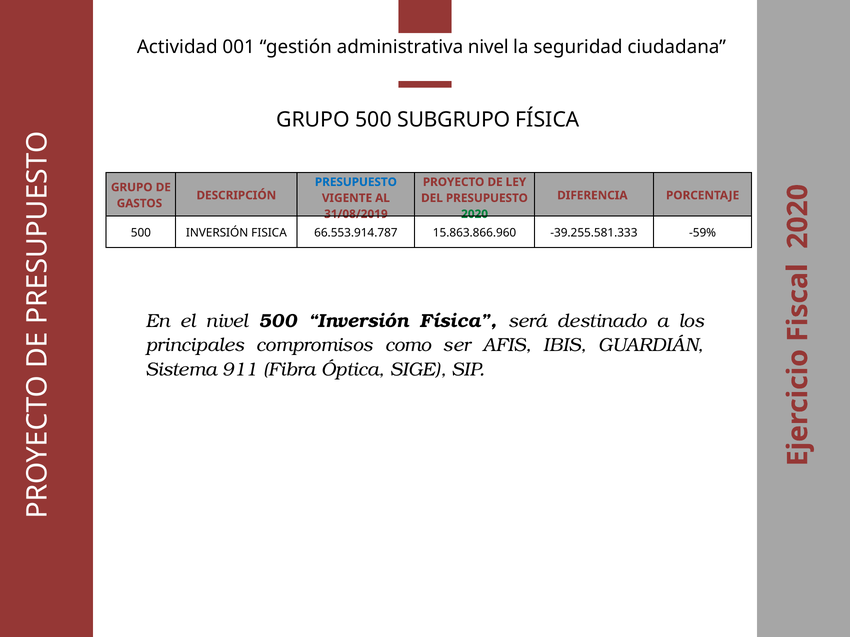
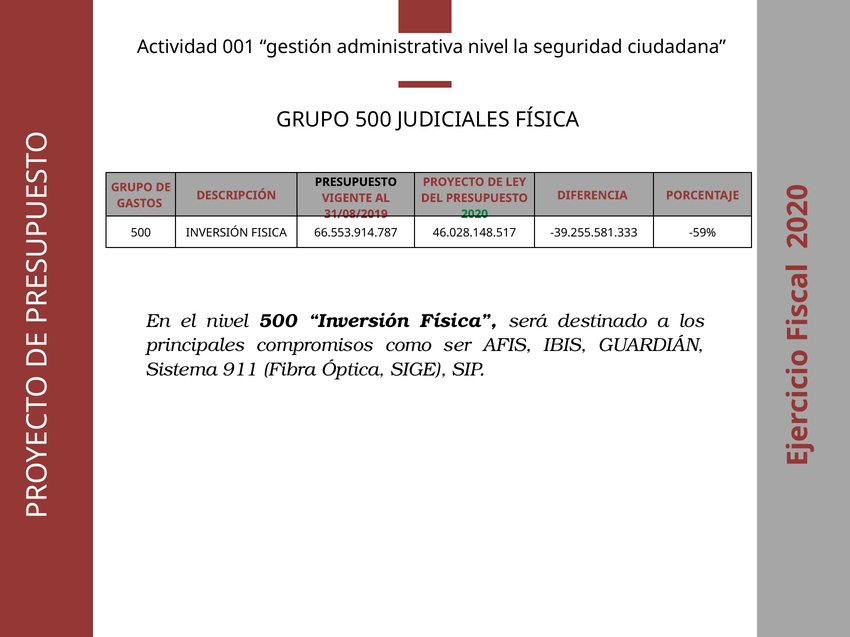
SUBGRUPO: SUBGRUPO -> JUDICIALES (454, 120)
PRESUPUESTO colour: blue -> black (356, 182)
15.863.866.960: 15.863.866.960 -> 46.028.148.517 (475, 233)
